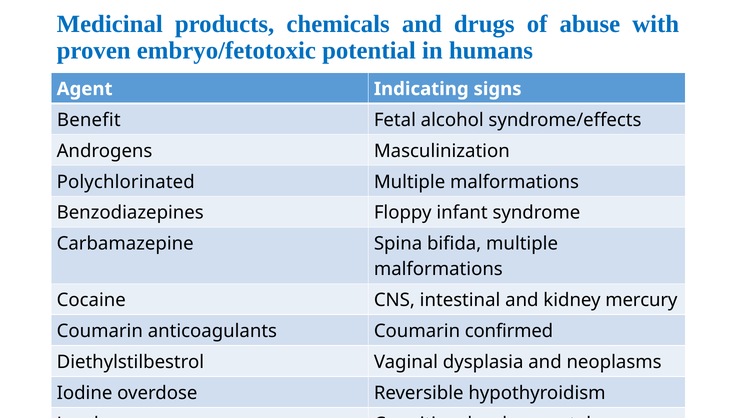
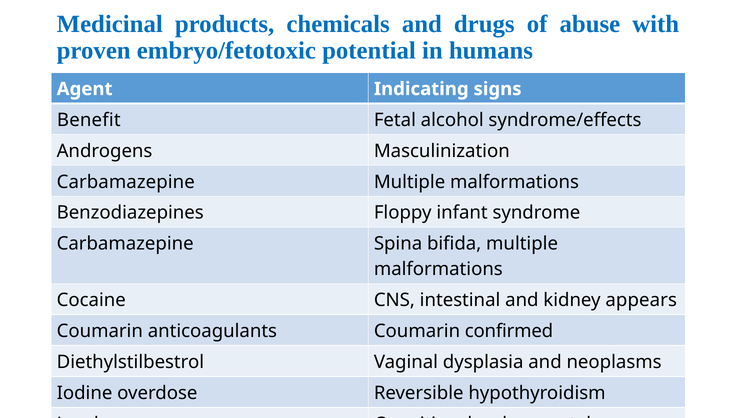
Polychlorinated: Polychlorinated -> Carbamazepine (126, 182)
kidney mercury: mercury -> appears (641, 300)
